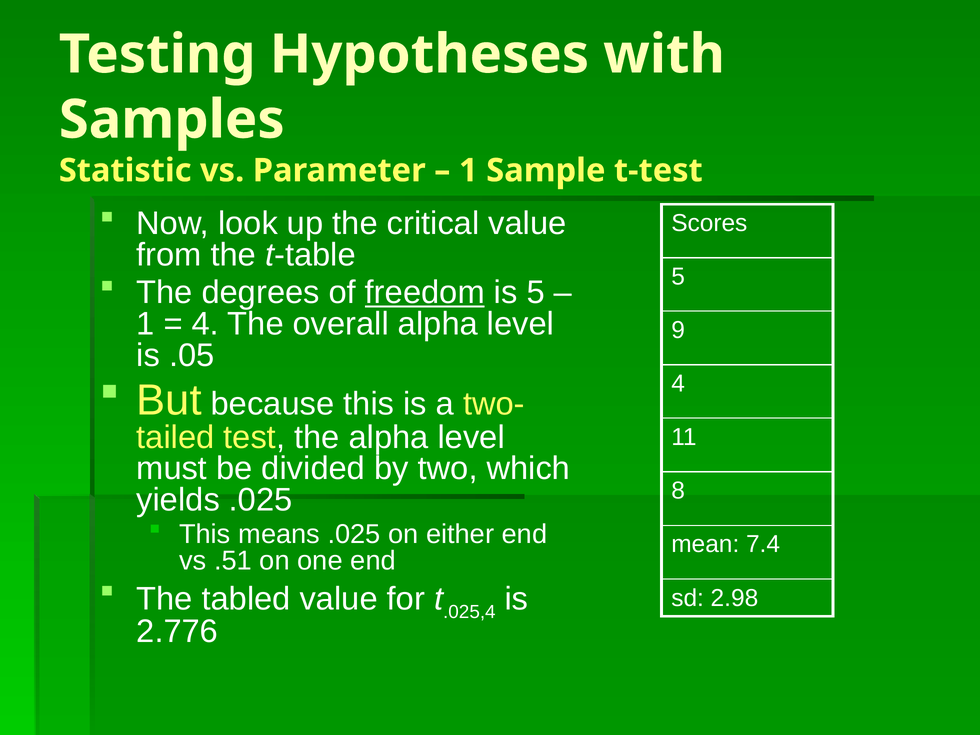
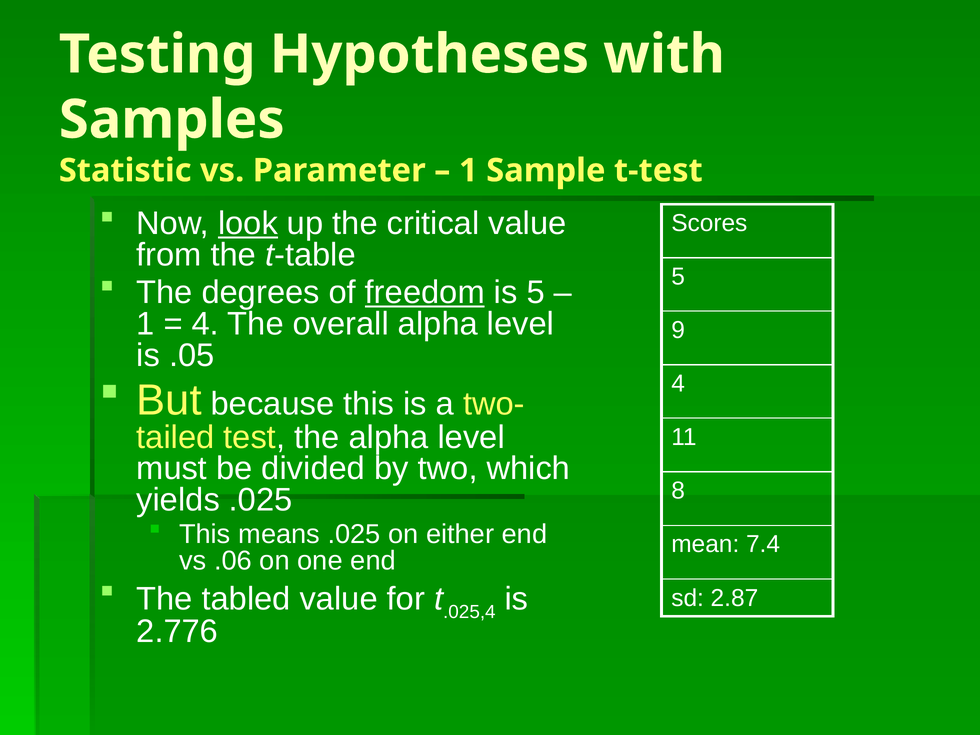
look underline: none -> present (248, 223)
.51: .51 -> .06 (233, 561)
2.98: 2.98 -> 2.87 (734, 598)
